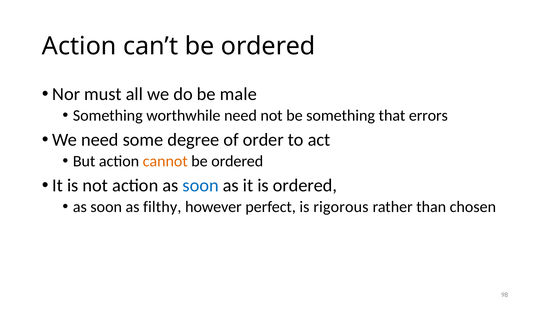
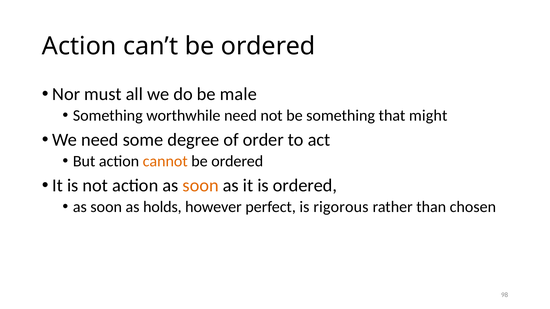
errors: errors -> might (428, 116)
soon colour: blue -> orange (201, 186)
filthy: filthy -> holds (162, 207)
